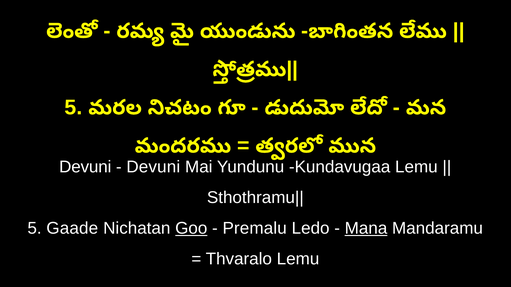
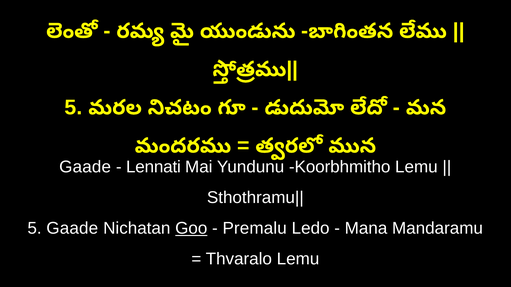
Devuni: Devuni -> Gaade (85, 167)
Devuni: Devuni -> Lennati (153, 167)
Kundavugaa: Kundavugaa -> Koorbhmitho (340, 167)
Mana underline: present -> none (366, 229)
